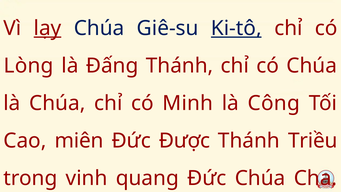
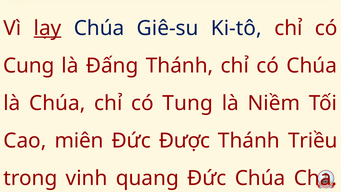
Ki-tô underline: present -> none (236, 28)
Lòng: Lòng -> Cung (29, 66)
Minh: Minh -> Tung (188, 103)
Công: Công -> Niềm (274, 103)
